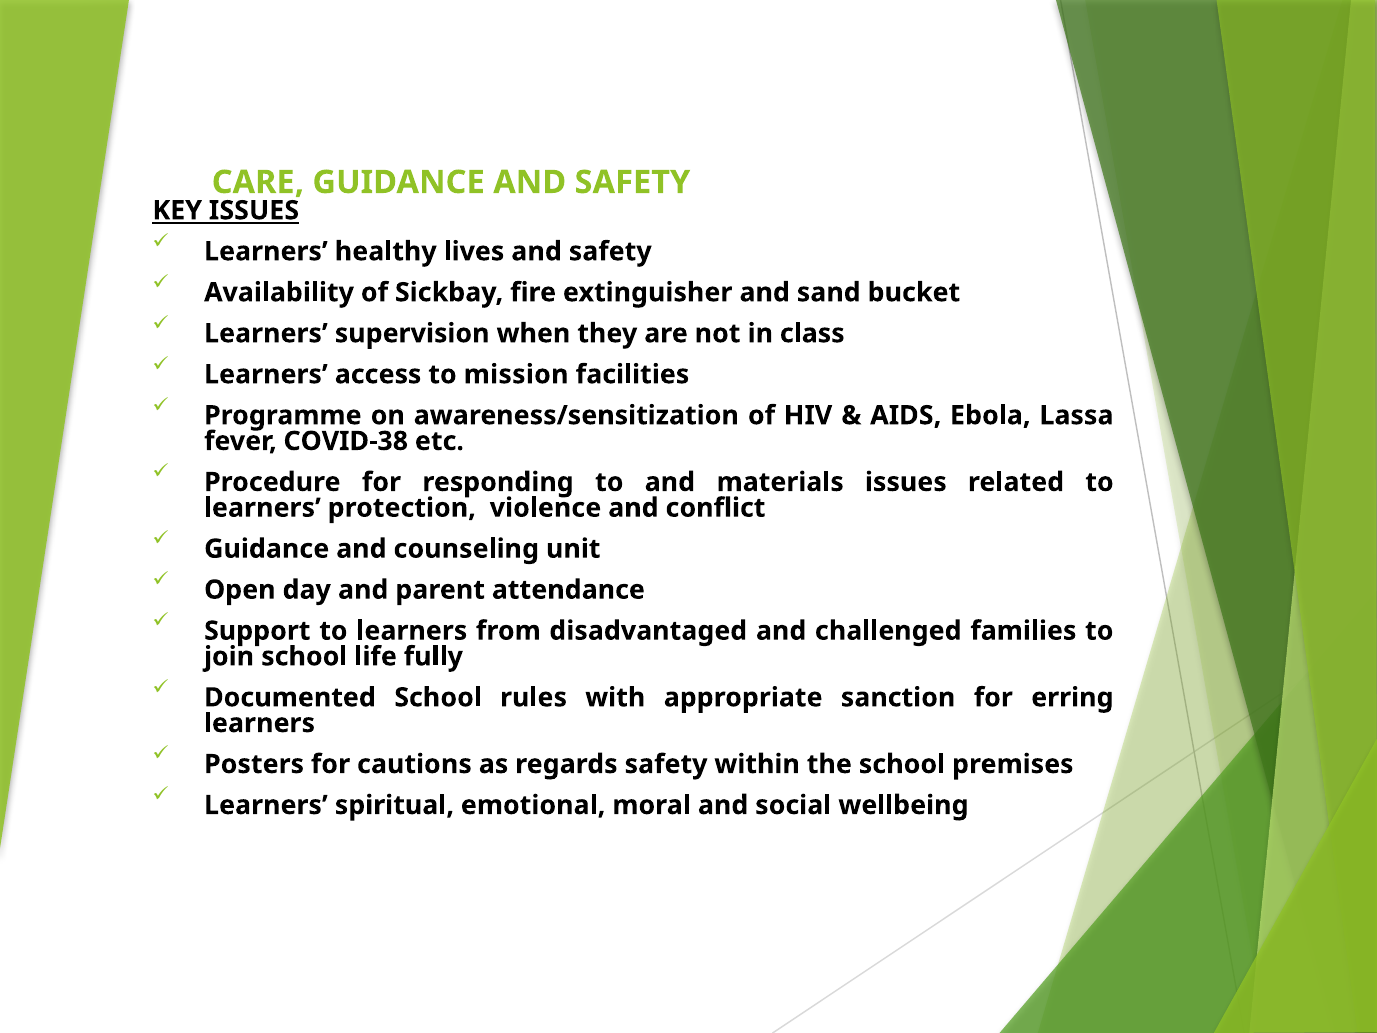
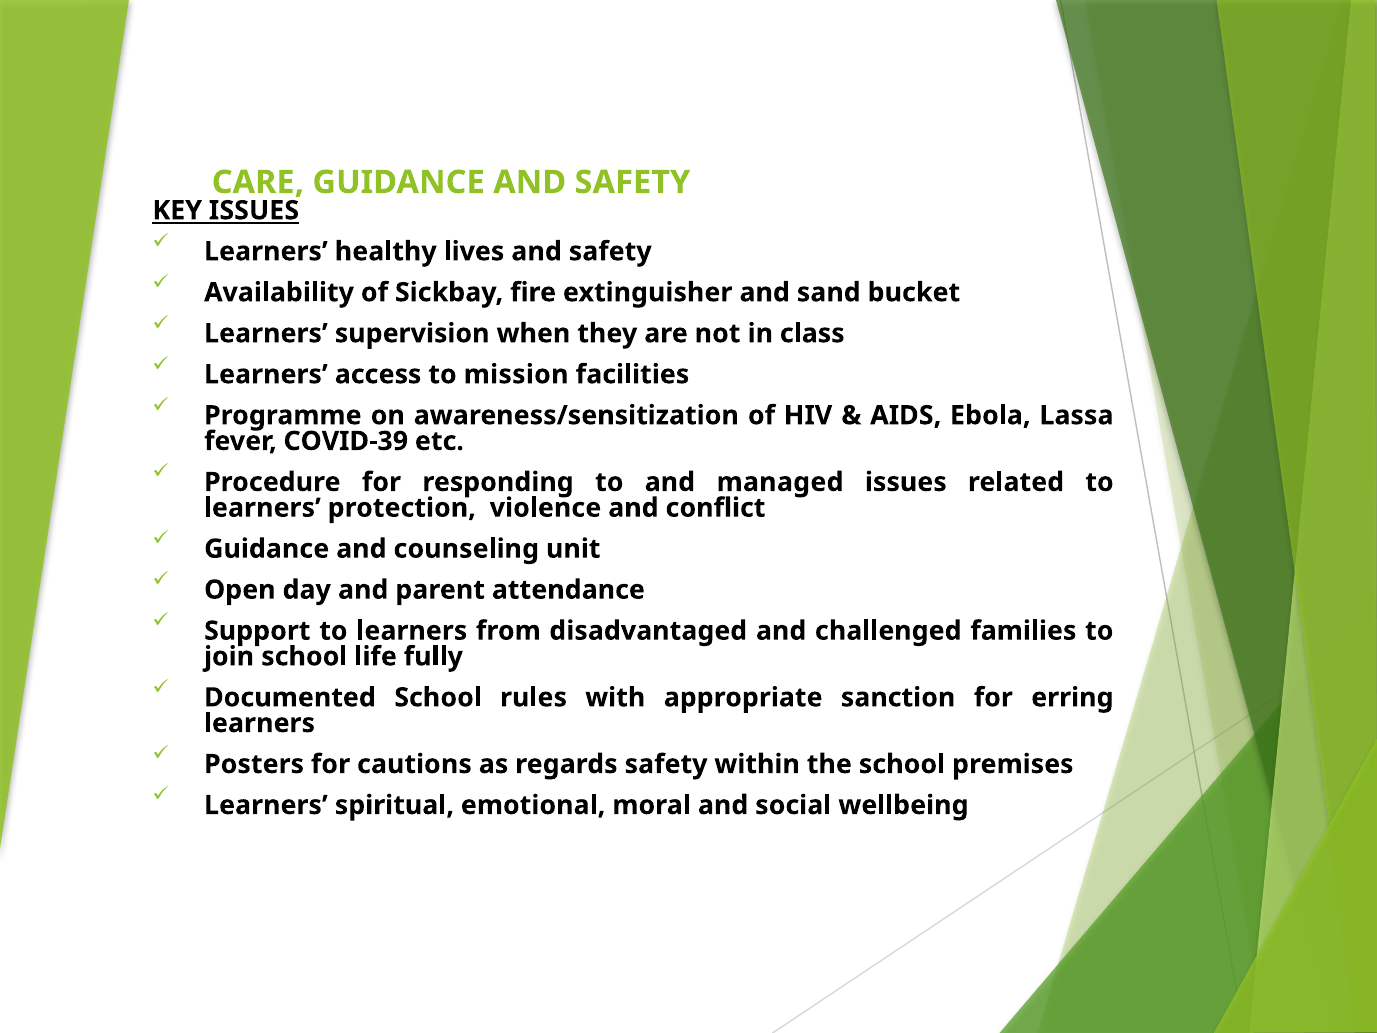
COVID-38: COVID-38 -> COVID-39 (346, 441)
materials: materials -> managed (780, 482)
